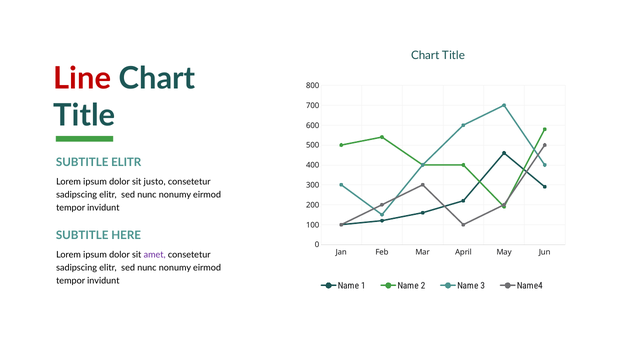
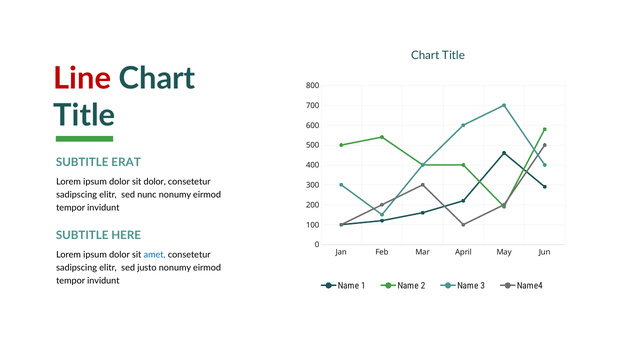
SUBTITLE ELITR: ELITR -> ERAT (126, 163)
sit justo: justo -> dolor (155, 182)
amet colour: purple -> blue (155, 255)
nunc: nunc -> justo (147, 268)
